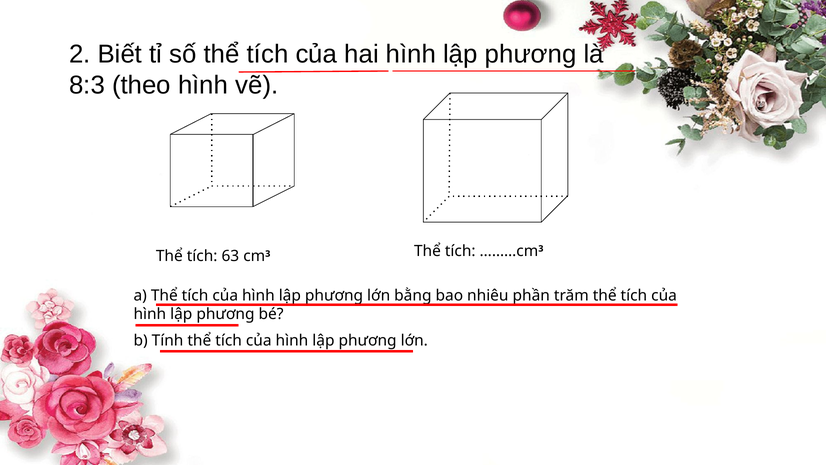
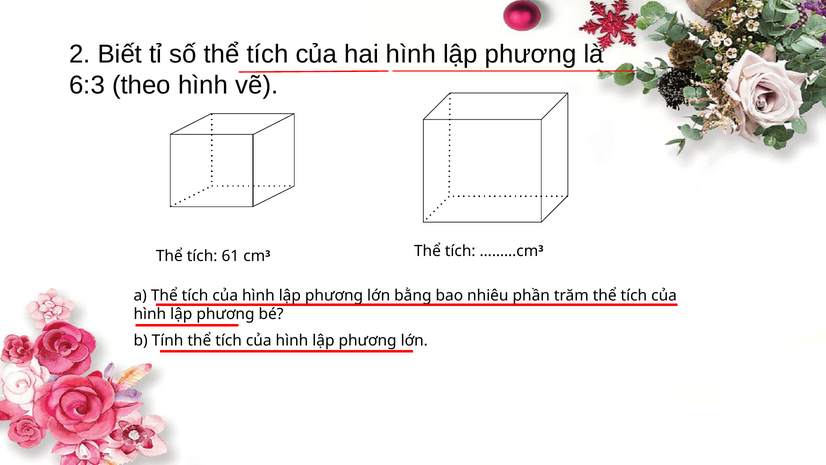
8:3: 8:3 -> 6:3 (87, 85)
63: 63 -> 61 (230, 256)
